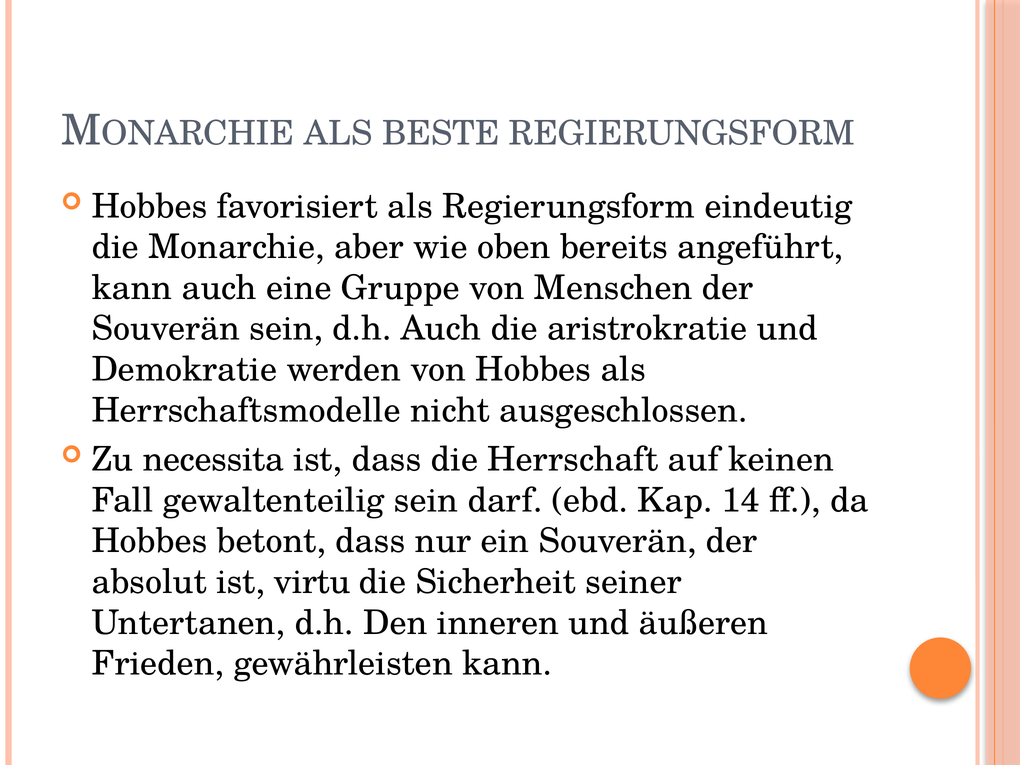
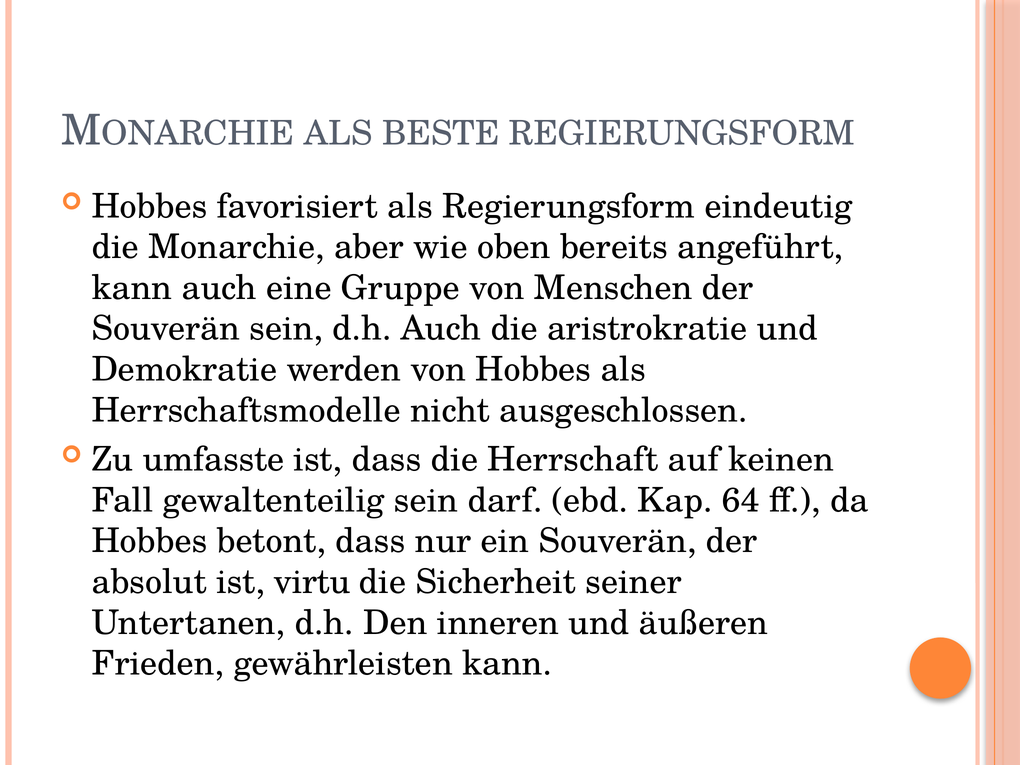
necessita: necessita -> umfasste (213, 460)
14: 14 -> 64 (741, 500)
